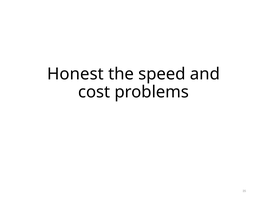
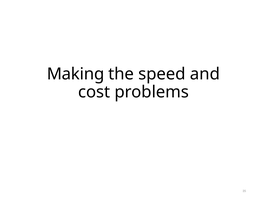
Honest: Honest -> Making (76, 74)
